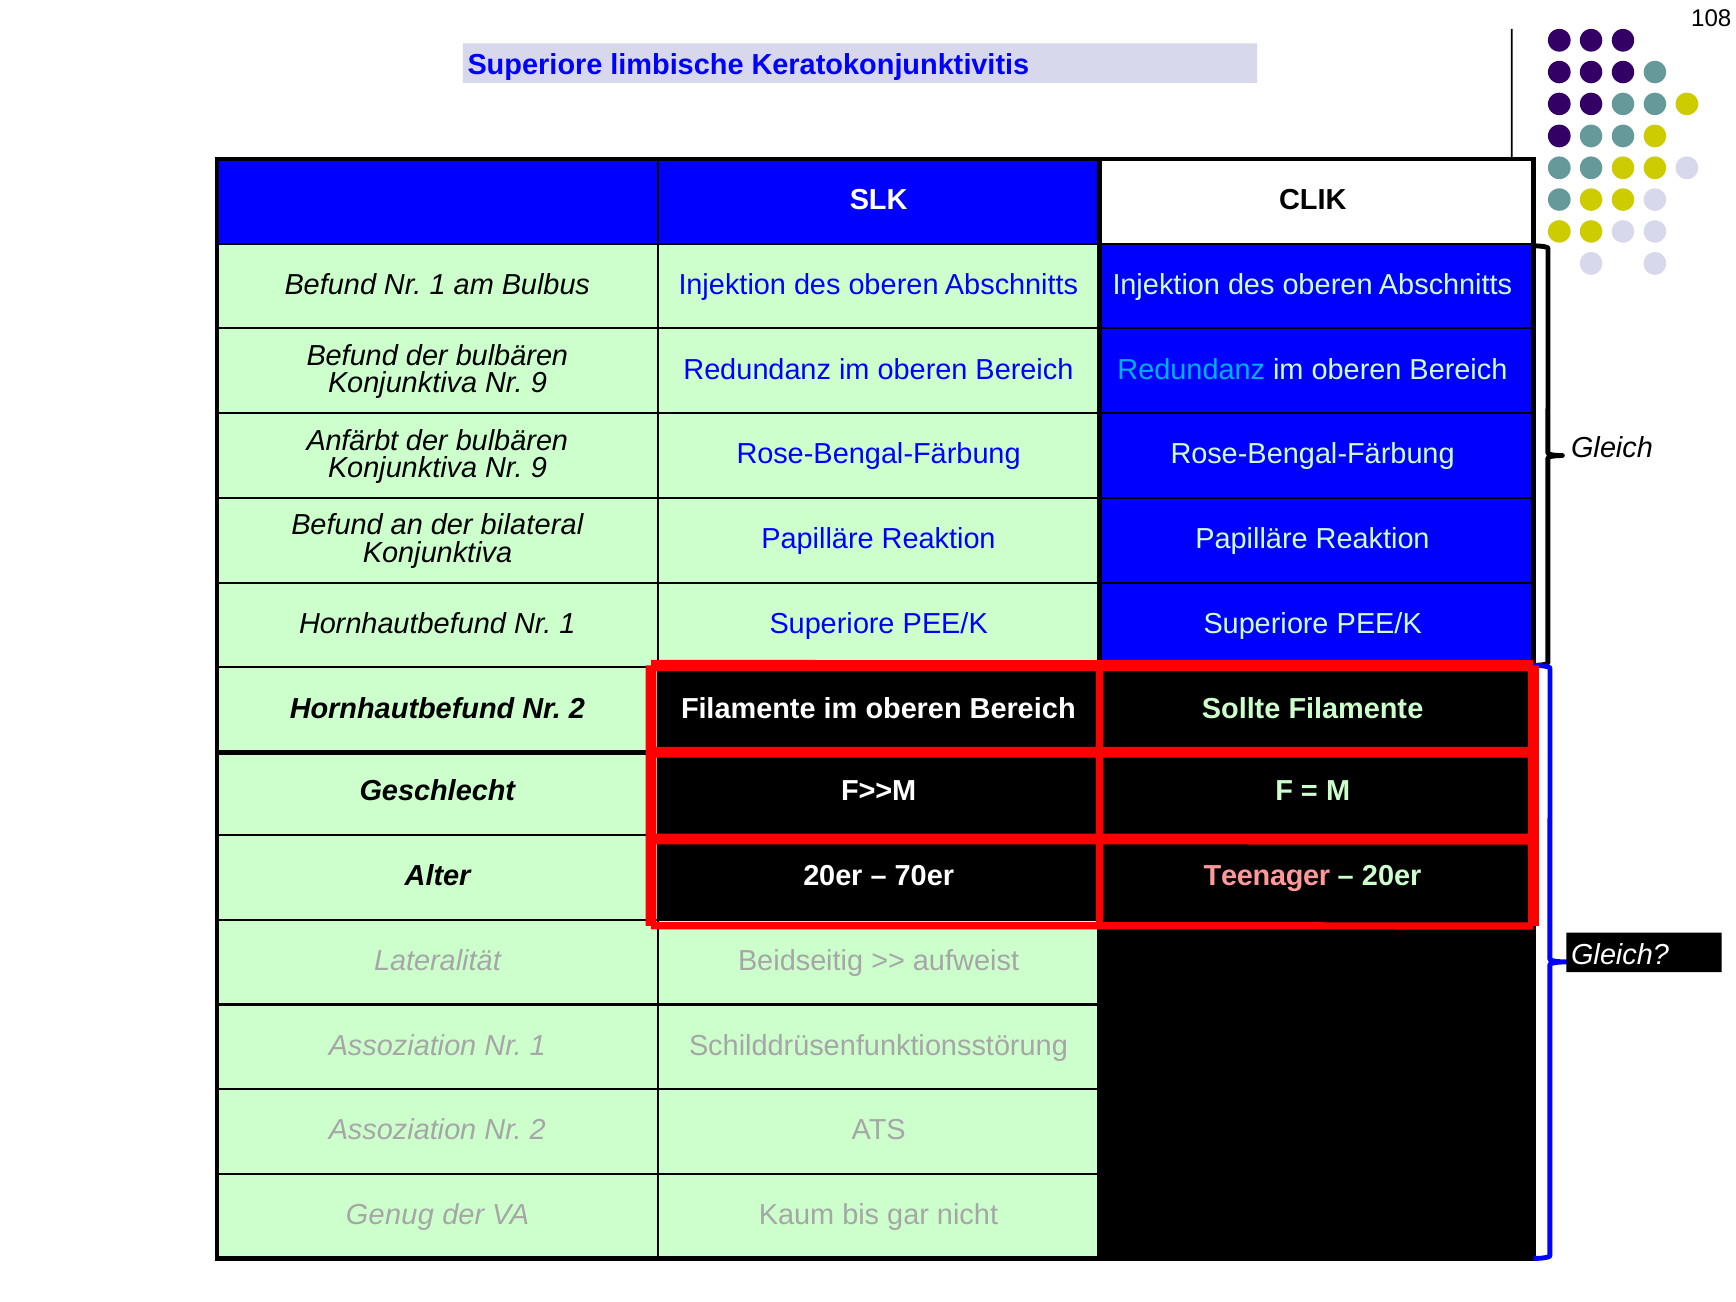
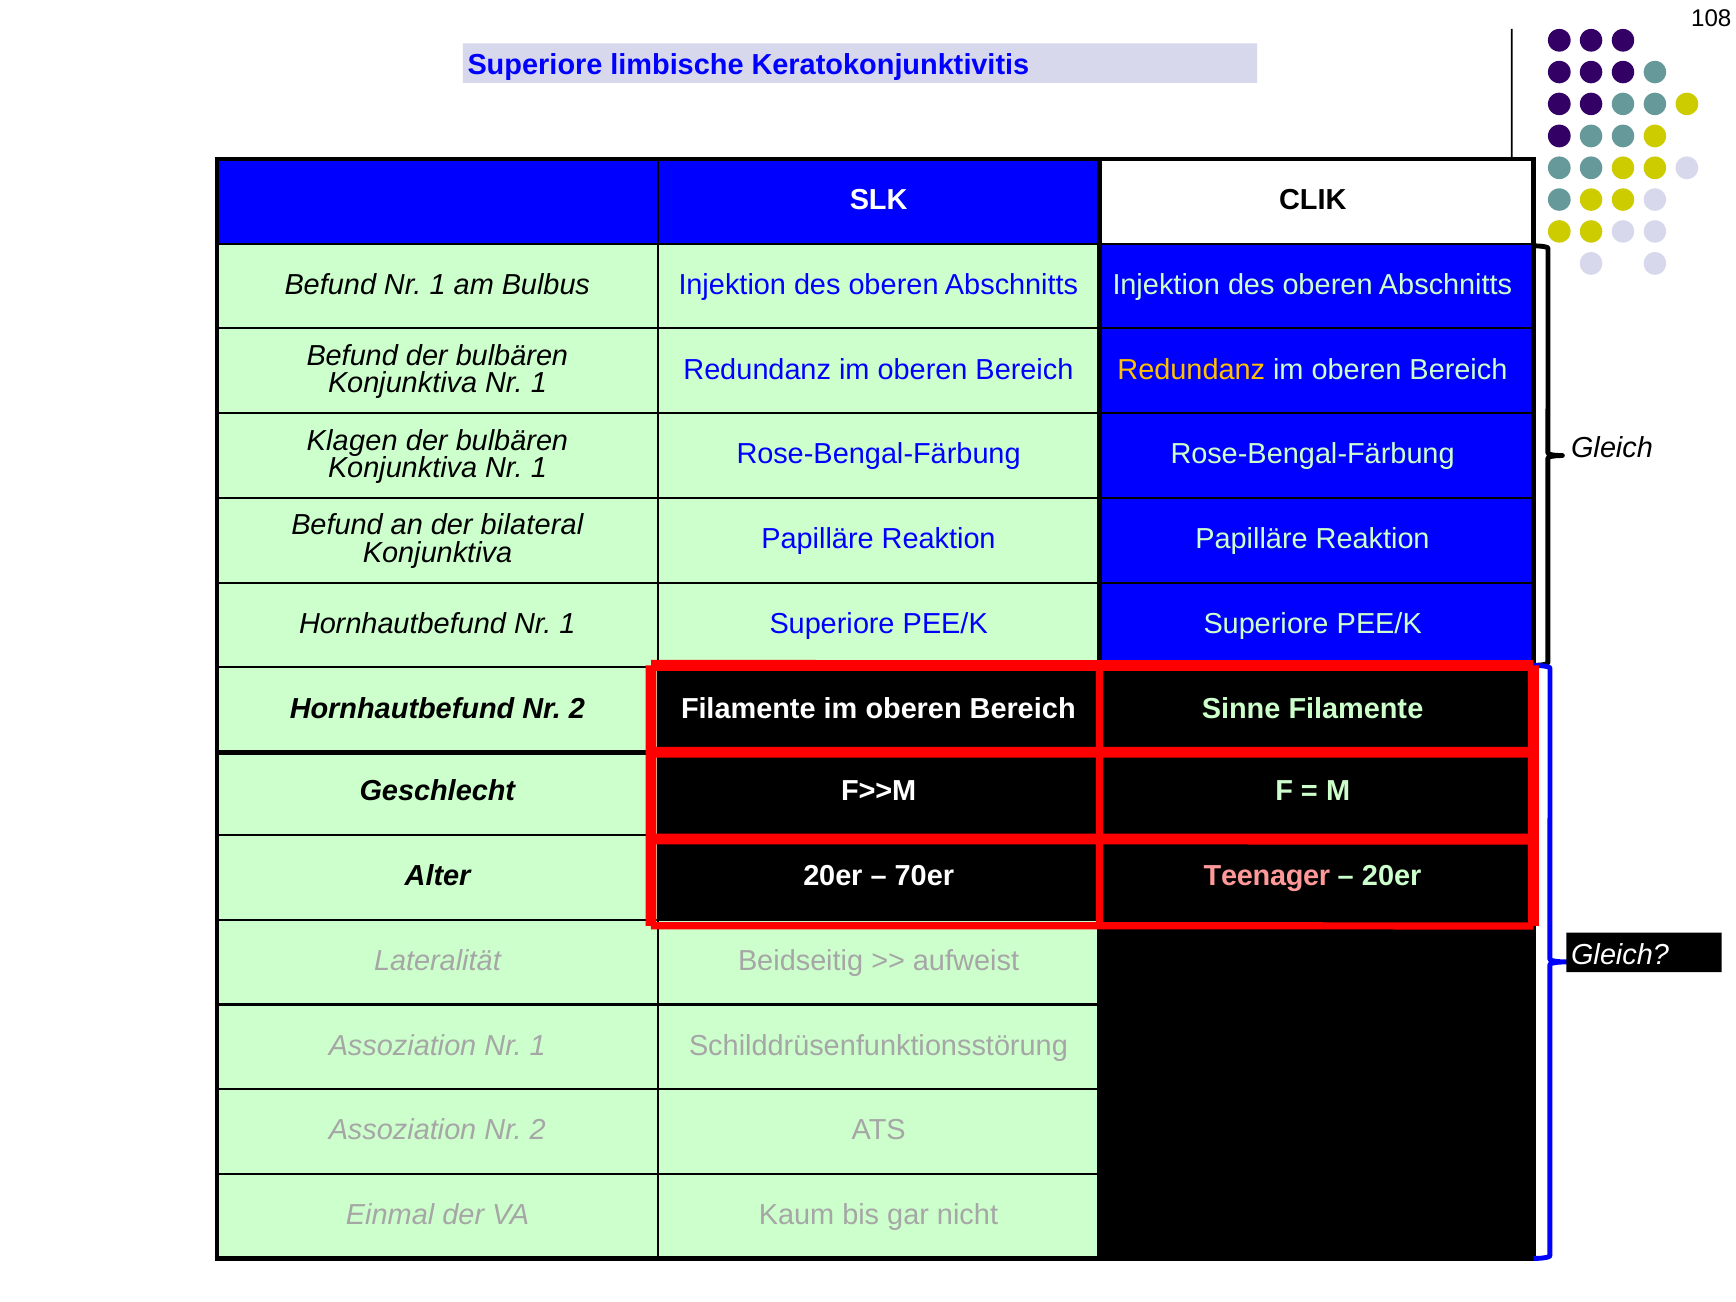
9: 9 -> 1 (539, 383)
Redundanz colour: light blue -> yellow (1191, 370)
Anfärbt: Anfärbt -> Klagen (352, 441)
9: 9 -> 1 (539, 468)
Sollte: Sollte -> Sinne (1241, 709)
Genug: Genug -> Einmal (390, 1215)
